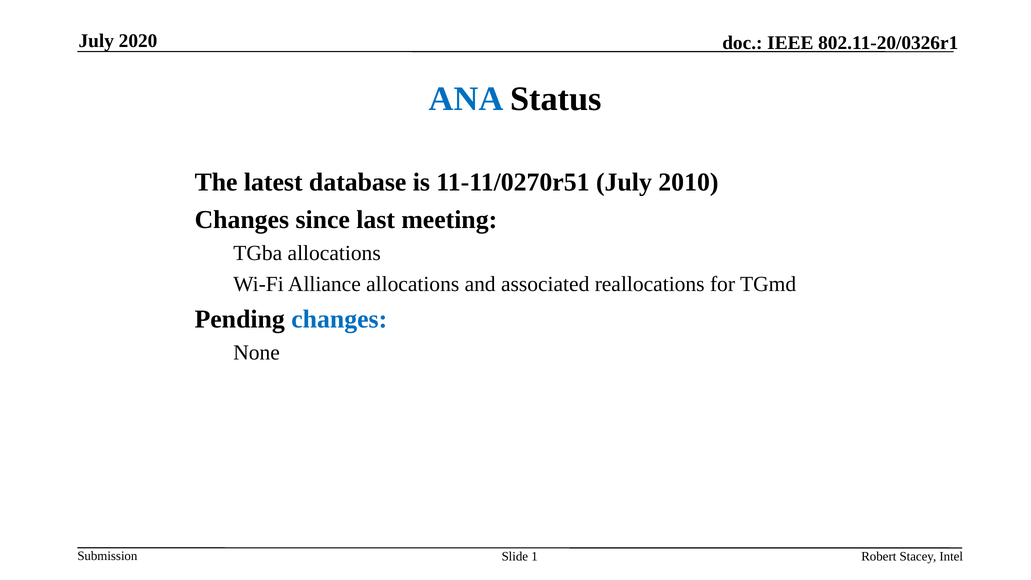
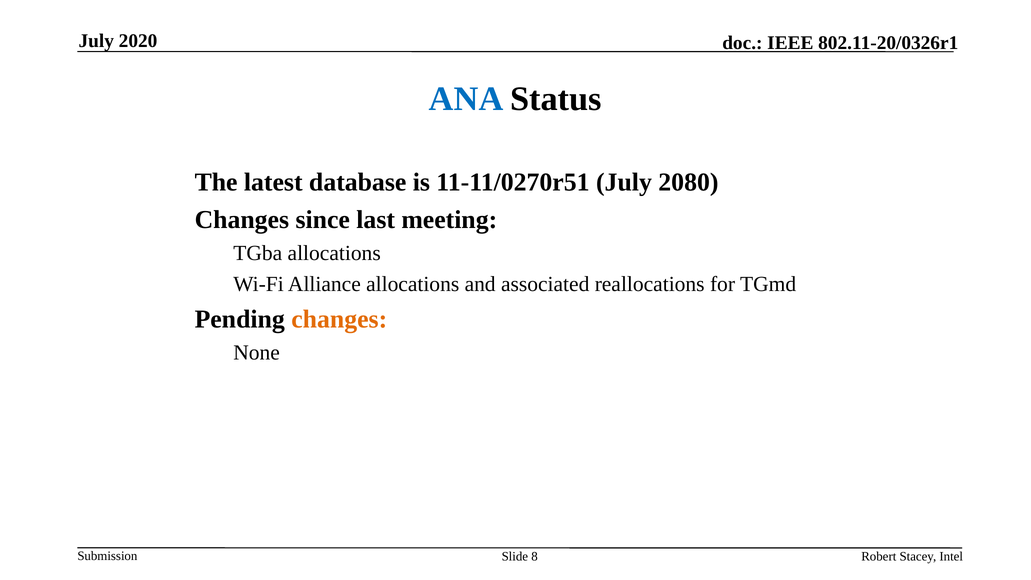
2010: 2010 -> 2080 (688, 182)
changes colour: blue -> orange (339, 319)
1: 1 -> 8 (535, 556)
